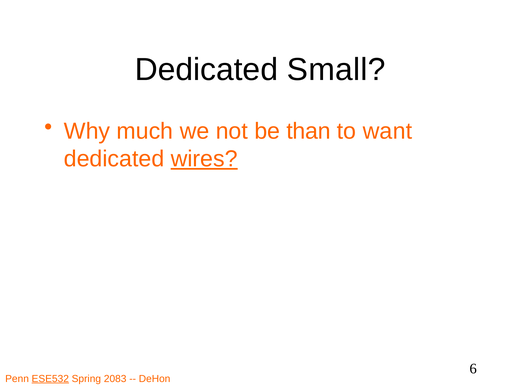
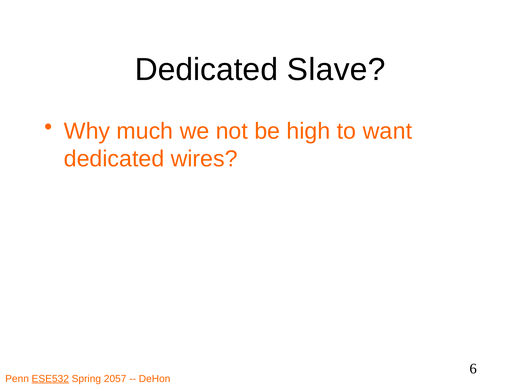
Small: Small -> Slave (336, 70)
than: than -> high (308, 131)
wires underline: present -> none (204, 159)
2083: 2083 -> 2057 (115, 378)
